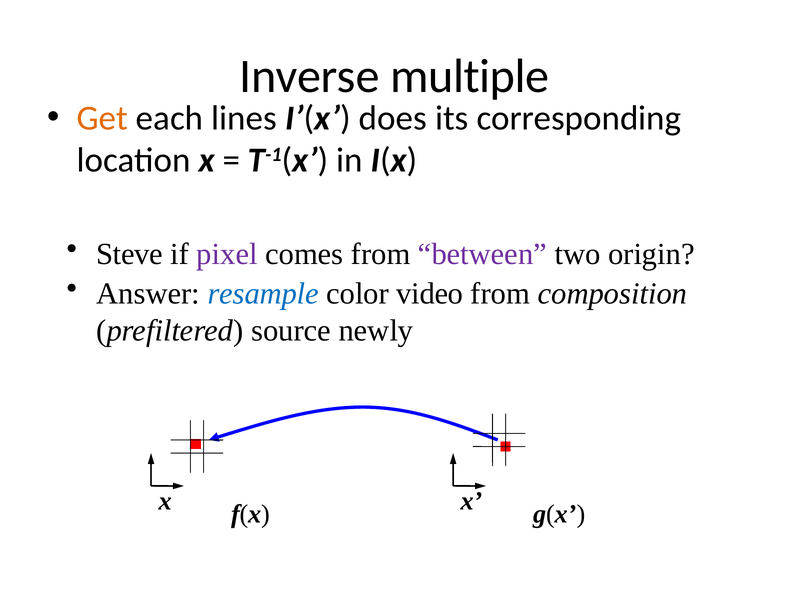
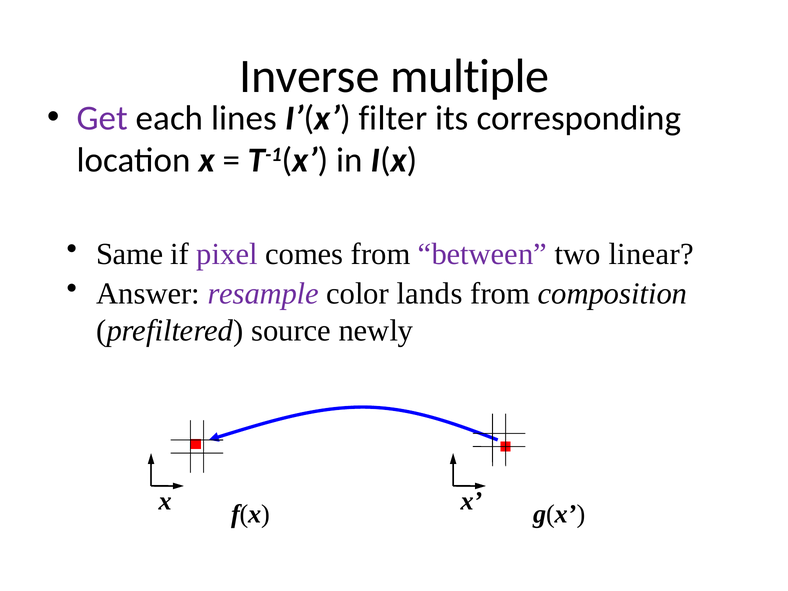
Get colour: orange -> purple (102, 118)
does: does -> filter (393, 118)
Steve: Steve -> Same (130, 254)
origin: origin -> linear (651, 254)
resample colour: blue -> purple (263, 294)
video: video -> lands (430, 294)
